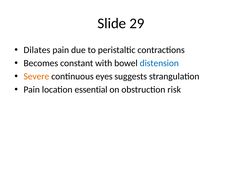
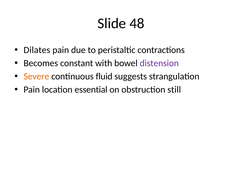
29: 29 -> 48 (137, 23)
distension colour: blue -> purple (159, 63)
eyes: eyes -> fluid (104, 76)
risk: risk -> still (174, 89)
